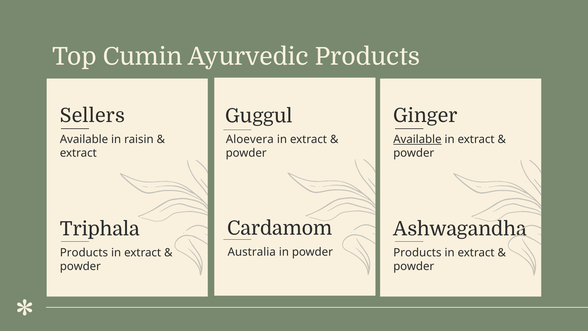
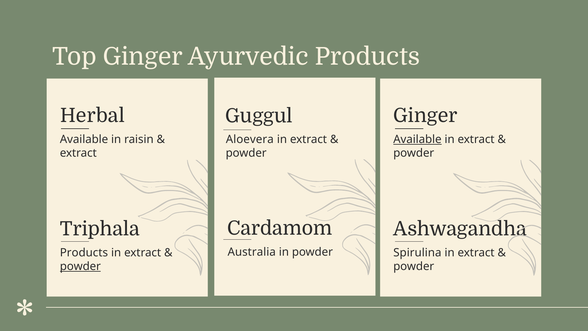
Top Cumin: Cumin -> Ginger (143, 57)
Sellers: Sellers -> Herbal (92, 116)
Products: Products -> Spirulina (417, 252)
powder underline: none -> present (80, 266)
